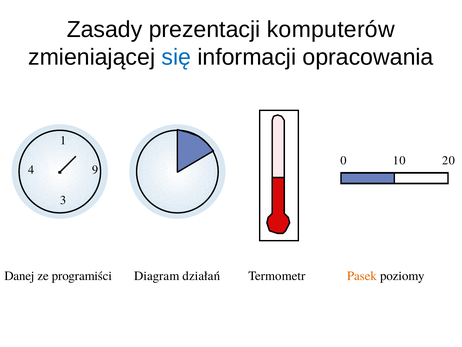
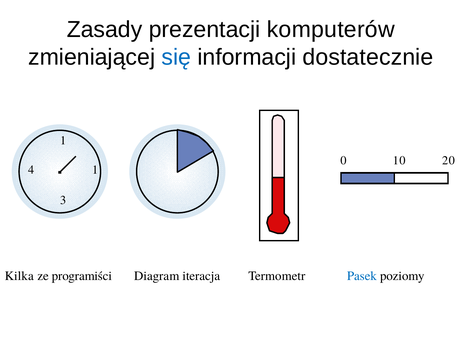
opracowania: opracowania -> dostatecznie (368, 57)
4 9: 9 -> 1 (95, 169)
Danej: Danej -> Kilka (19, 276)
działań: działań -> iteracja (201, 276)
Pasek colour: orange -> blue (362, 276)
